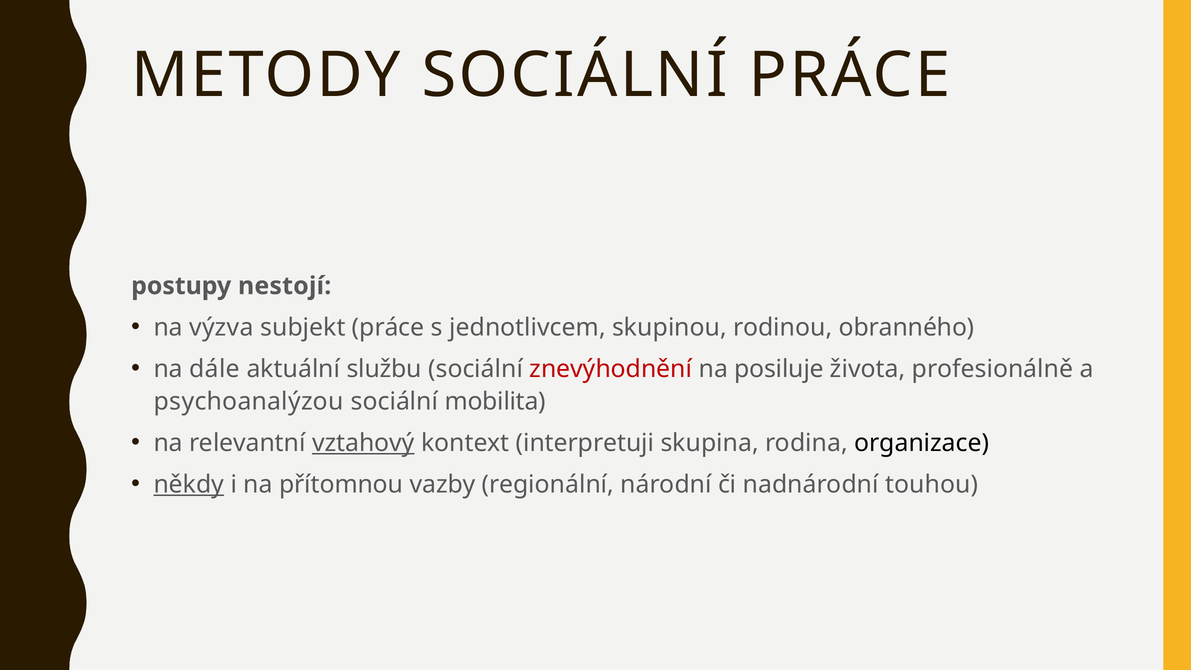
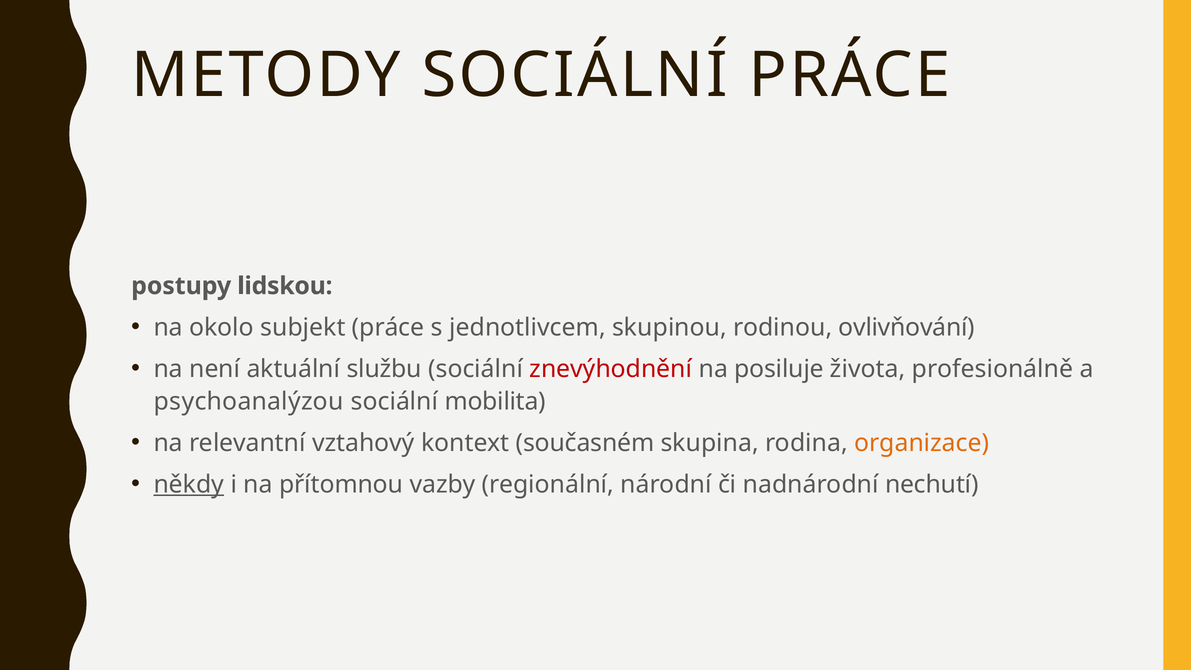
nestojí: nestojí -> lidskou (285, 286)
výzva: výzva -> okolo (222, 327)
obranného: obranného -> ovlivňování (907, 327)
dále: dále -> není (215, 369)
vztahový underline: present -> none (363, 443)
interpretuji: interpretuji -> současném (585, 443)
organizace colour: black -> orange (922, 443)
touhou: touhou -> nechutí (932, 485)
